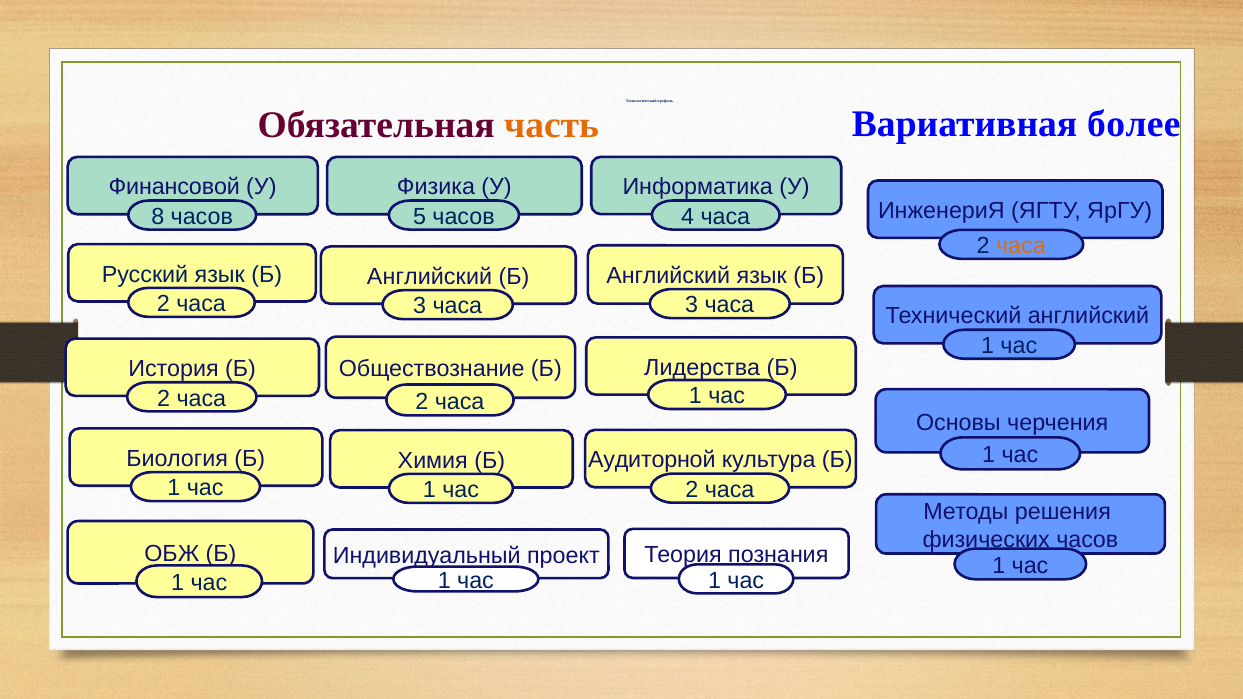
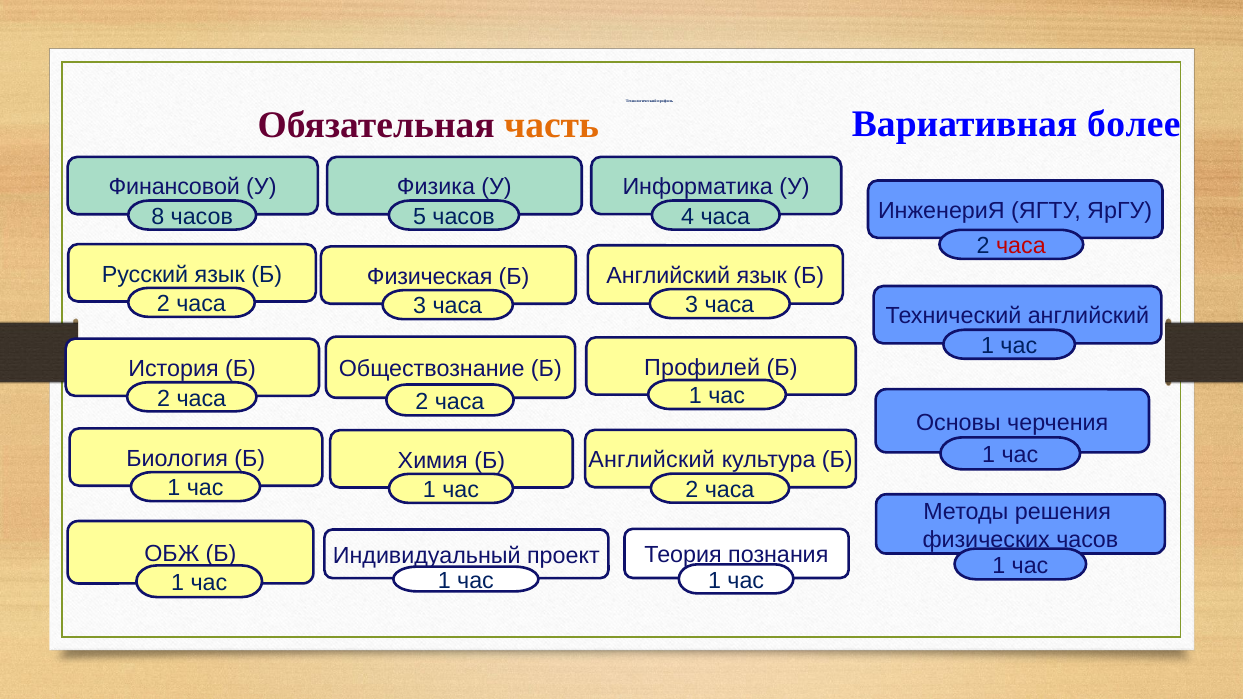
часа colour: orange -> red (1021, 246)
Английский: Английский -> Физическая (430, 277)
Лидерства: Лидерства -> Профилей (702, 368)
Аудиторной: Аудиторной -> Английский (652, 460)
